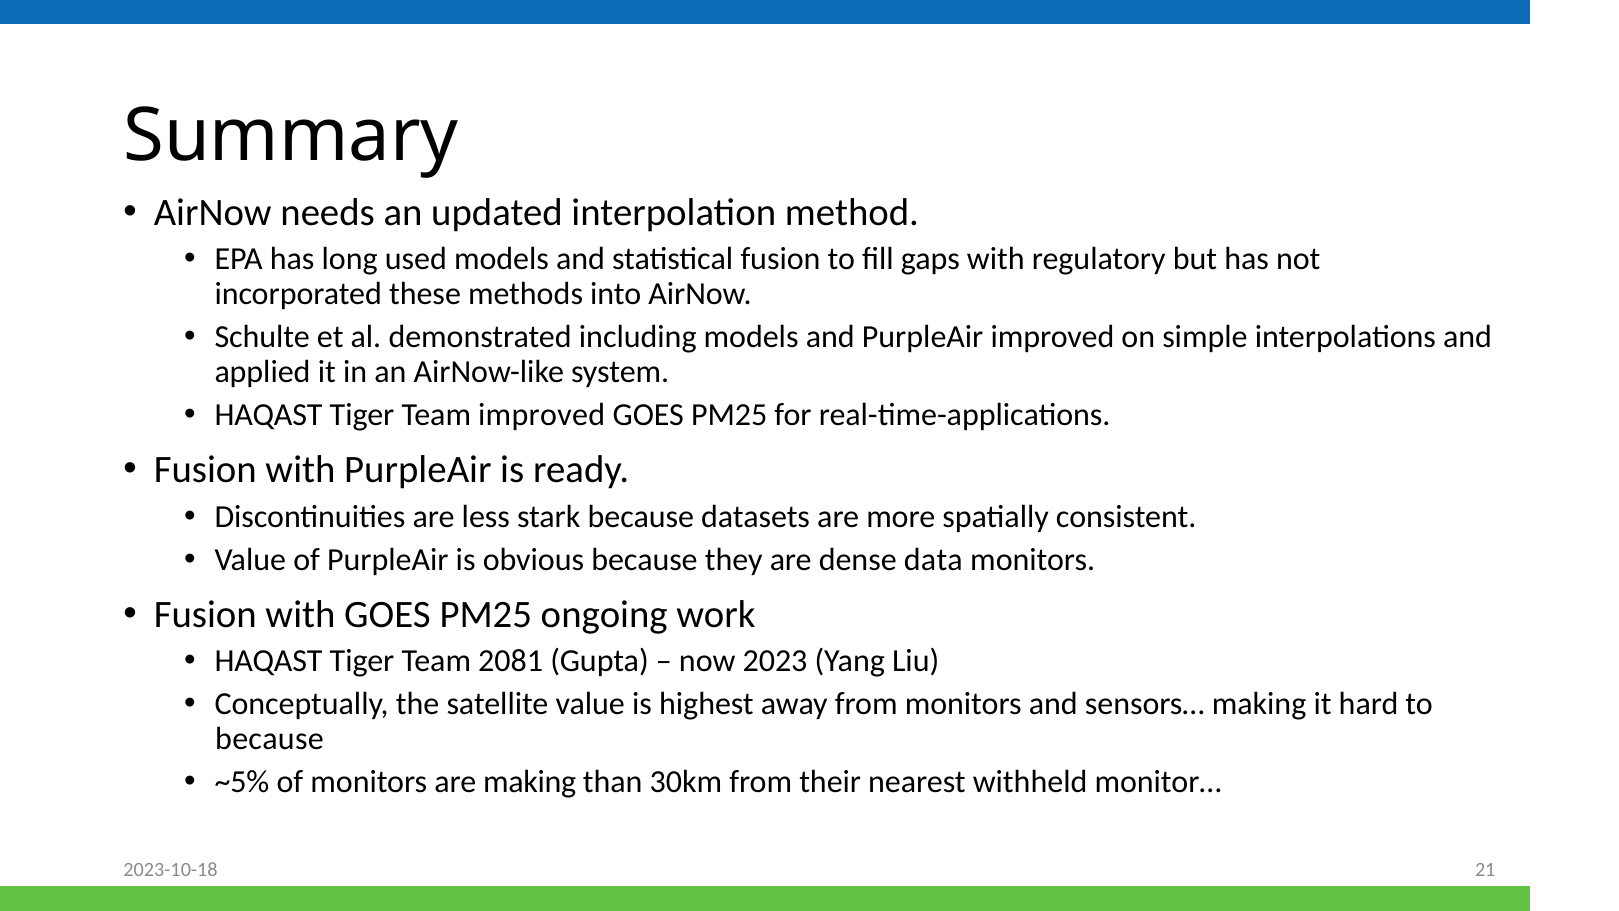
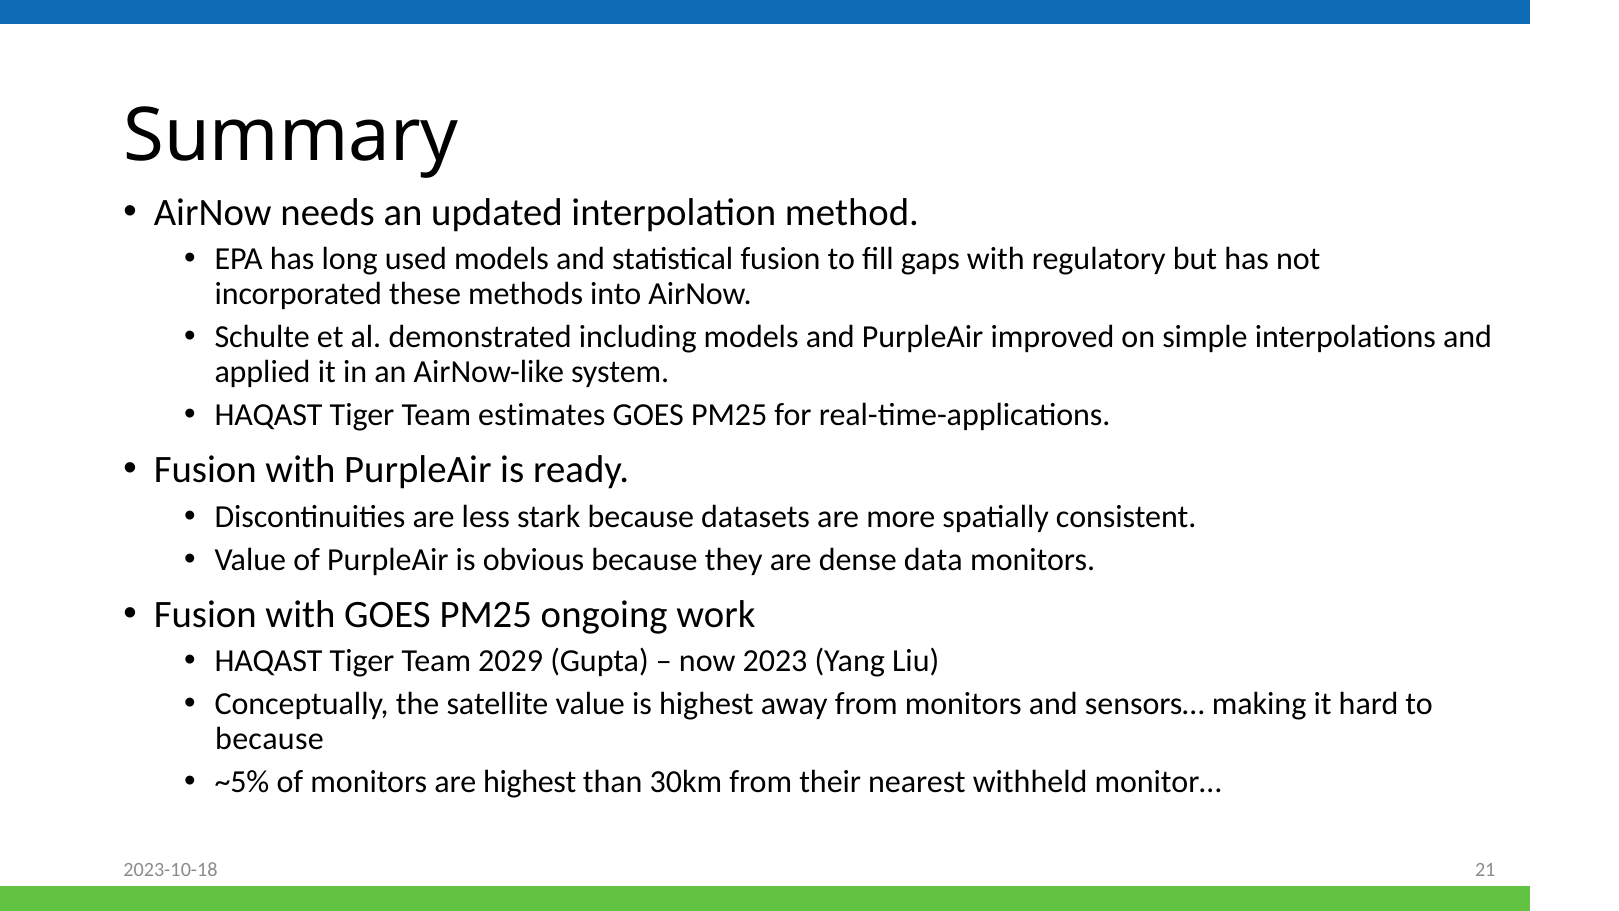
Team improved: improved -> estimates (542, 415)
2081: 2081 -> 2029 (511, 661)
are making: making -> highest (530, 782)
